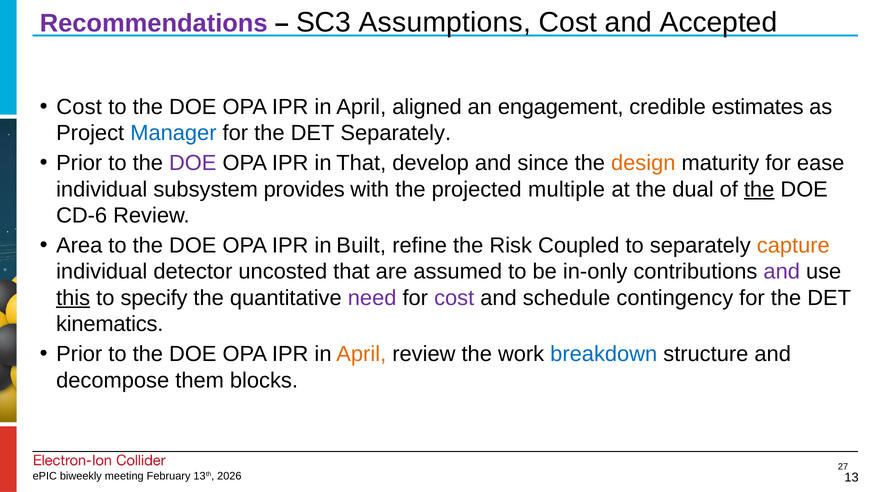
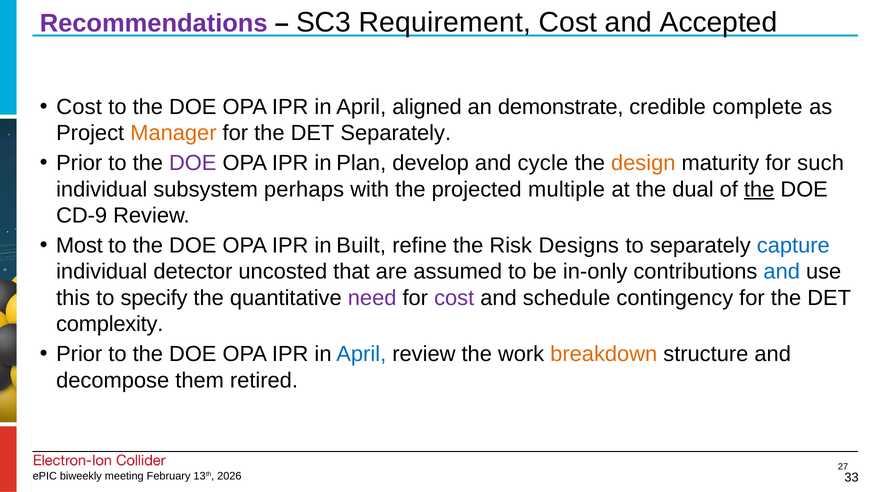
Assumptions: Assumptions -> Requirement (445, 22)
engagement: engagement -> demonstrate (561, 107)
estimates: estimates -> complete (757, 107)
Manager colour: blue -> orange (173, 133)
in That: That -> Plan (361, 163)
since: since -> cycle (543, 163)
ease: ease -> such (821, 163)
provides: provides -> perhaps (304, 189)
CD-6: CD-6 -> CD-9 (82, 216)
Area: Area -> Most (79, 246)
Coupled: Coupled -> Designs (579, 246)
capture colour: orange -> blue (793, 246)
and colour: purple -> blue (782, 272)
this underline: present -> none (73, 298)
kinematics: kinematics -> complexity (110, 324)
April colour: orange -> blue (361, 354)
breakdown colour: blue -> orange (604, 354)
blocks: blocks -> retired (264, 380)
13: 13 -> 33 (852, 478)
